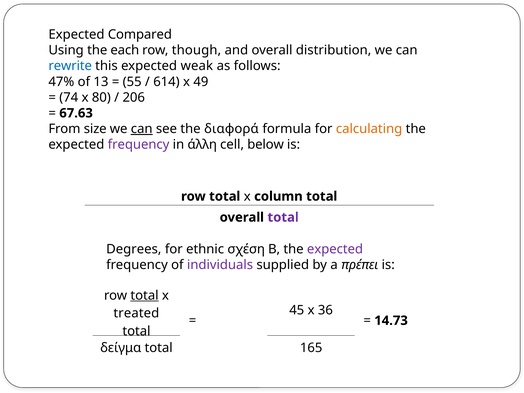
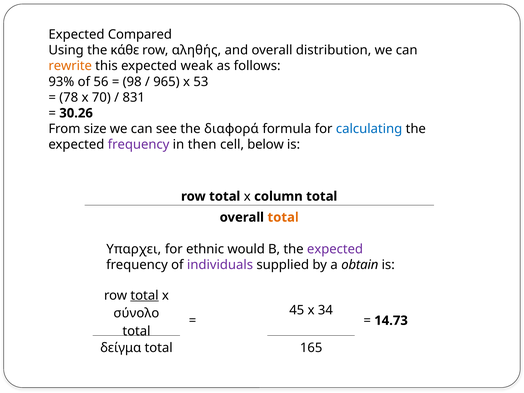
each: each -> κάθε (125, 50)
though: though -> αληθής (196, 50)
rewrite colour: blue -> orange (70, 66)
47%: 47% -> 93% (61, 82)
13: 13 -> 56 (101, 82)
55: 55 -> 98 (132, 82)
614: 614 -> 965 (166, 82)
49: 49 -> 53 (201, 82)
74: 74 -> 78 (69, 97)
80: 80 -> 70 (101, 97)
206: 206 -> 831 (134, 97)
67.63: 67.63 -> 30.26 (76, 113)
can underline: present -> none (142, 129)
calculating colour: orange -> blue (369, 129)
άλλη: άλλη -> then (202, 145)
total colour: purple -> orange (283, 217)
Degrees: Degrees -> Υπαρχει (134, 249)
σχέση: σχέση -> would (246, 249)
πρέπει: πρέπει -> obtain (360, 265)
36: 36 -> 34 (325, 310)
treated: treated -> σύνολο (136, 313)
